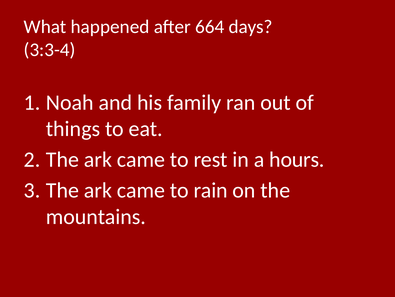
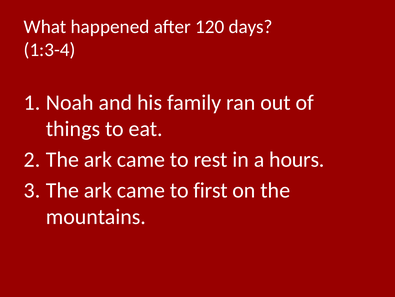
664: 664 -> 120 (210, 27)
3:3-4: 3:3-4 -> 1:3-4 (50, 50)
rain: rain -> first (211, 190)
